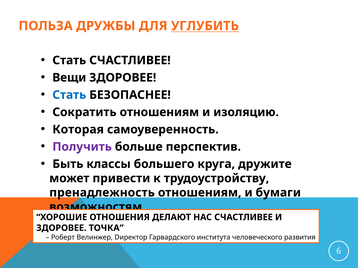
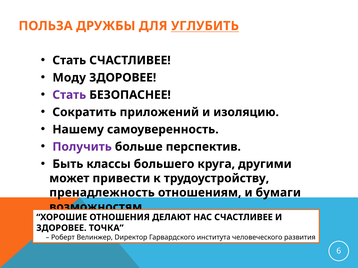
Вещи: Вещи -> Моду (69, 78)
Стать colour: blue -> purple (69, 95)
Сократить отношениям: отношениям -> приложений (159, 112)
Которая: Которая -> Нашему (78, 130)
дружите: дружите -> другими (265, 164)
